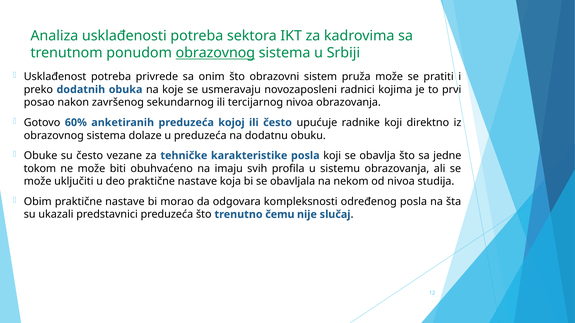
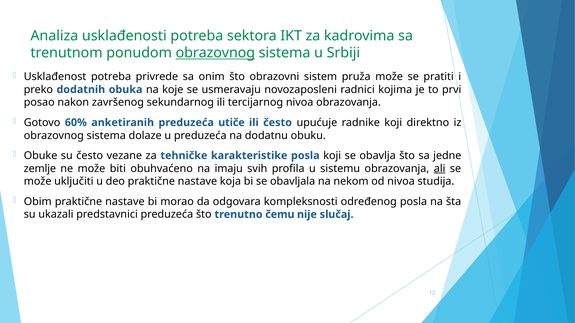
kojoj: kojoj -> utiče (231, 123)
tokom: tokom -> zemlje (40, 169)
ali underline: none -> present (440, 169)
